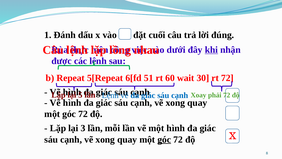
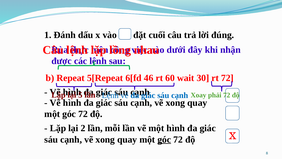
khi underline: present -> none (211, 50)
51: 51 -> 46 (149, 78)
3: 3 -> 2 (83, 128)
